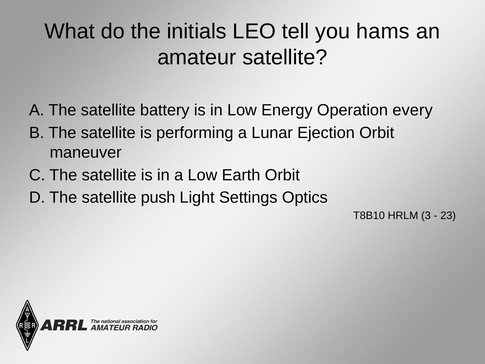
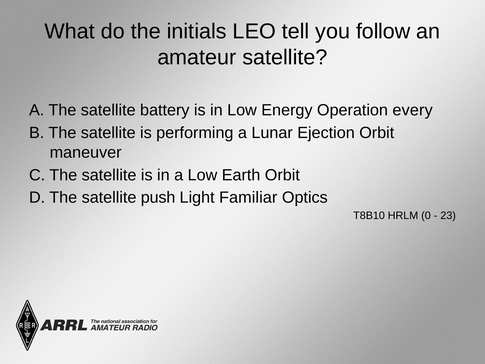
hams: hams -> follow (383, 31)
Settings: Settings -> Familiar (248, 198)
3: 3 -> 0 (426, 215)
